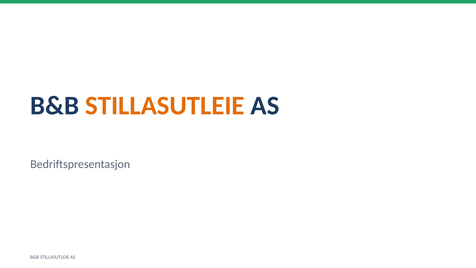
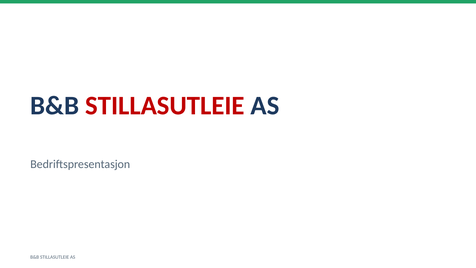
STILLASUTLEIE colour: orange -> red (165, 106)
